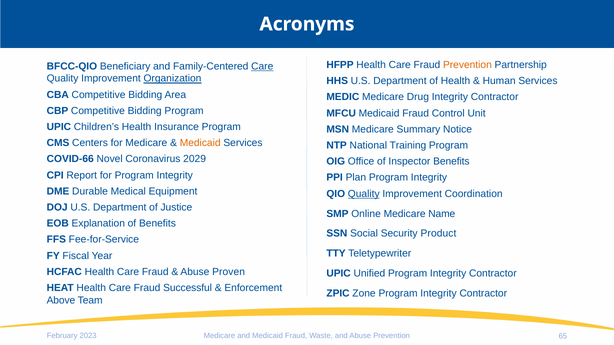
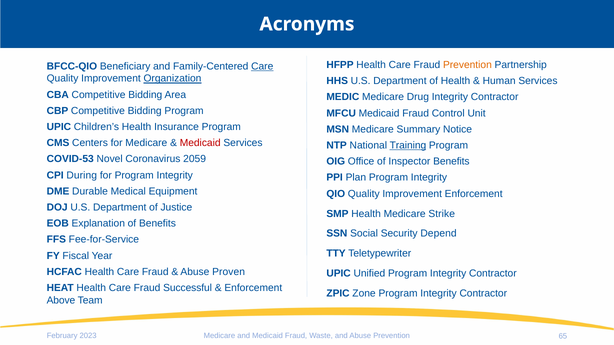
Medicaid colour: orange -> red (200, 143)
Training underline: none -> present (408, 146)
COVID-66: COVID-66 -> COVID-53 (70, 159)
2029: 2029 -> 2059 (195, 159)
Report: Report -> During (82, 175)
Quality underline: present -> none (364, 194)
Improvement Coordination: Coordination -> Enforcement (474, 194)
SMP Online: Online -> Health (366, 214)
Name: Name -> Strike (442, 214)
Product: Product -> Depend (439, 234)
